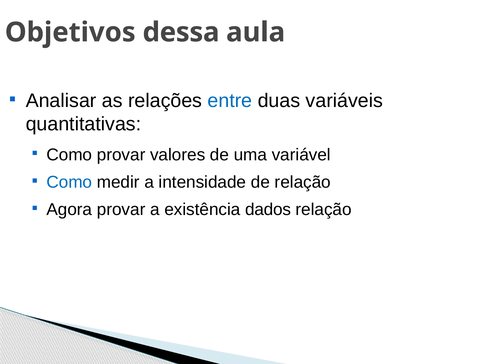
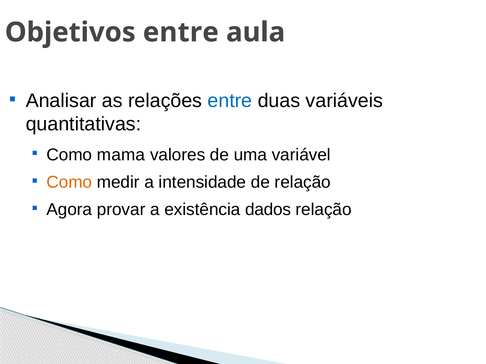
Objetivos dessa: dessa -> entre (181, 32)
Como provar: provar -> mama (121, 155)
Como colour: blue -> orange (69, 182)
